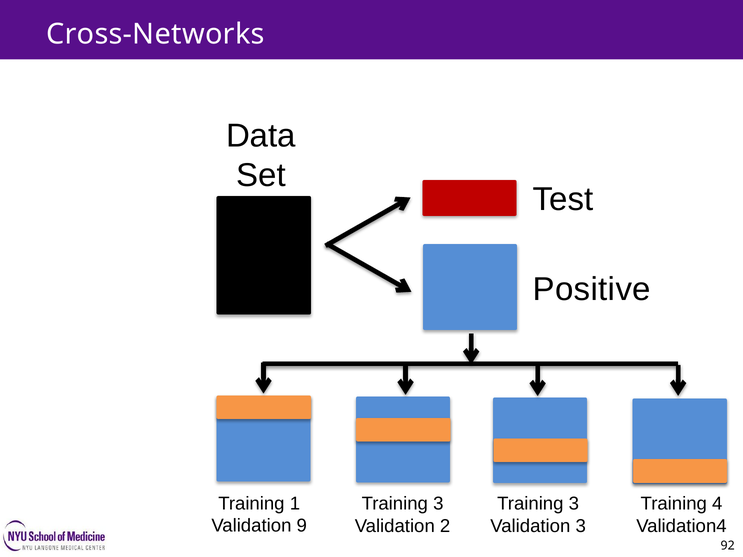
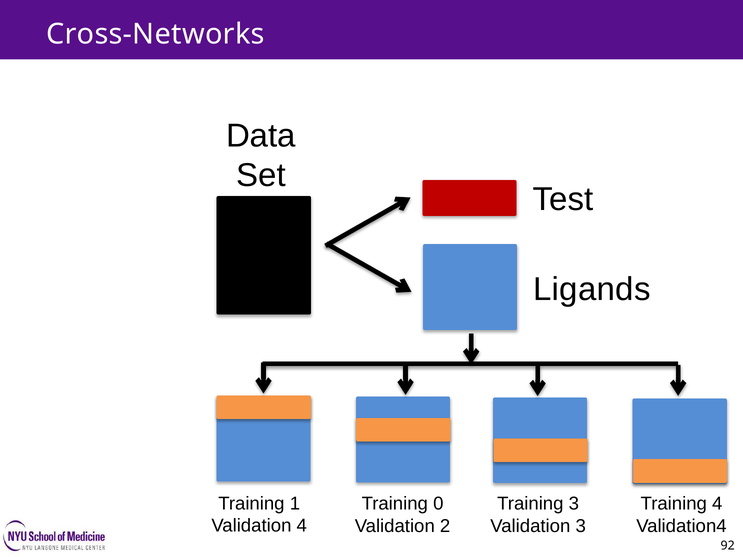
Positive: Positive -> Ligands (592, 289)
3: 3 -> 0 (438, 504)
Validation 9: 9 -> 4 (302, 526)
